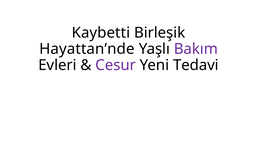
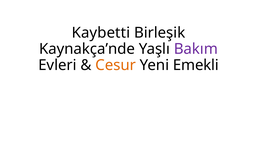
Hayattan’nde: Hayattan’nde -> Kaynakça’nde (87, 49)
Cesur colour: purple -> orange (116, 65)
Tedavi: Tedavi -> Emekli (196, 65)
